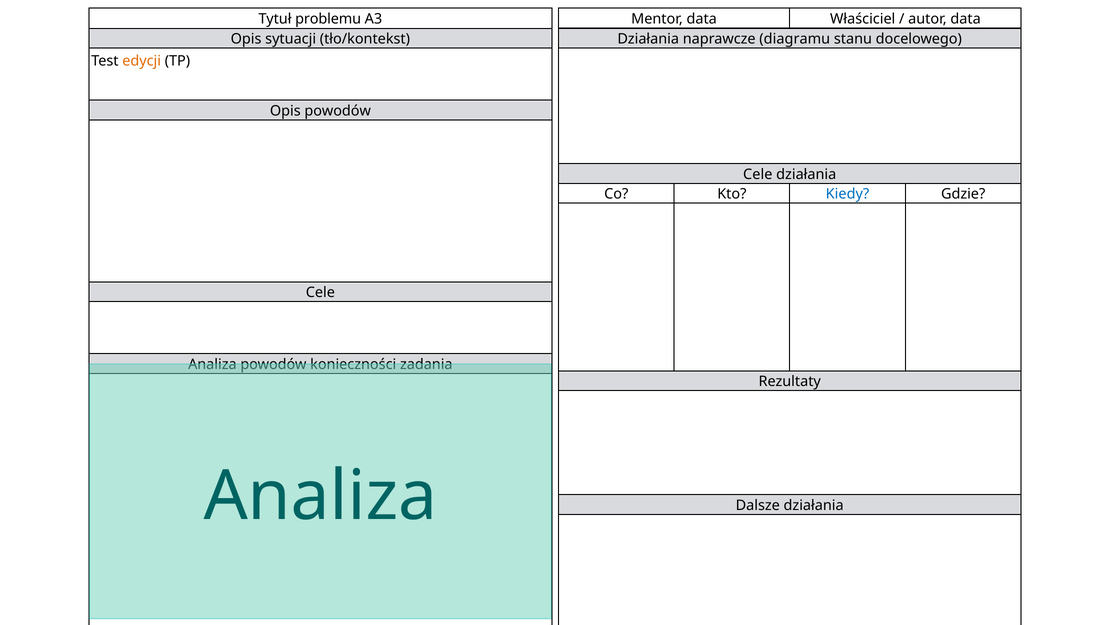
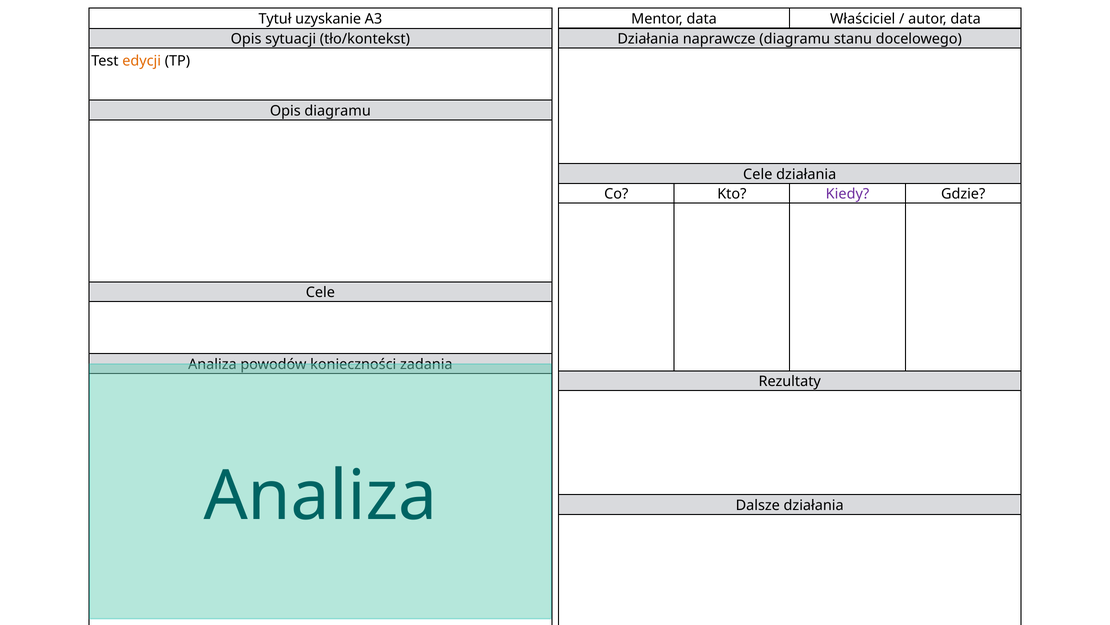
problemu: problemu -> uzyskanie (328, 19)
Opis powodów: powodów -> diagramu (338, 111)
Kiedy colour: blue -> purple (847, 194)
